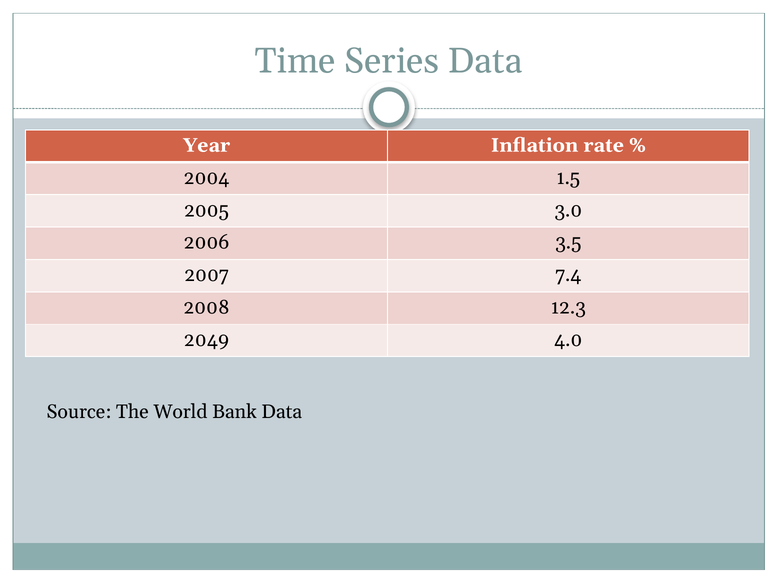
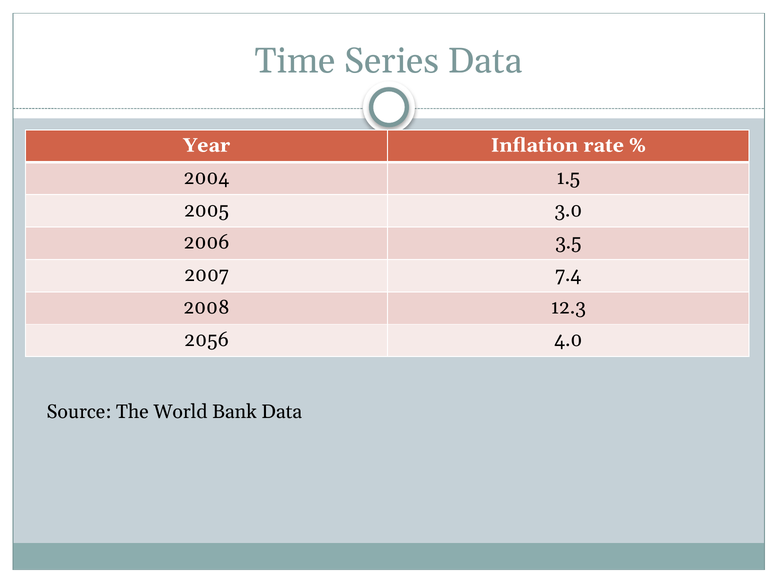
2049: 2049 -> 2056 (206, 340)
